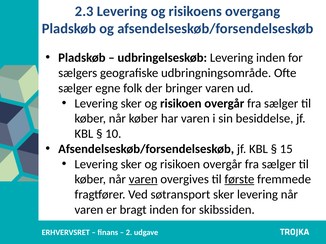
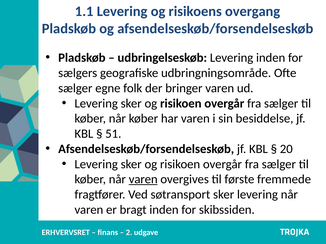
2.3: 2.3 -> 1.1 (84, 11)
10: 10 -> 51 (113, 134)
15: 15 -> 20 (286, 149)
første underline: present -> none (239, 180)
